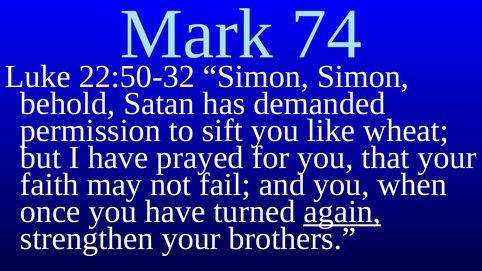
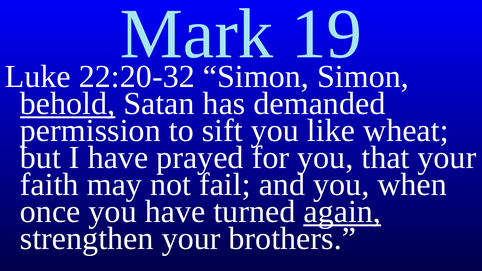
74: 74 -> 19 (327, 34)
22:50-32: 22:50-32 -> 22:20-32 (137, 77)
behold underline: none -> present (68, 104)
